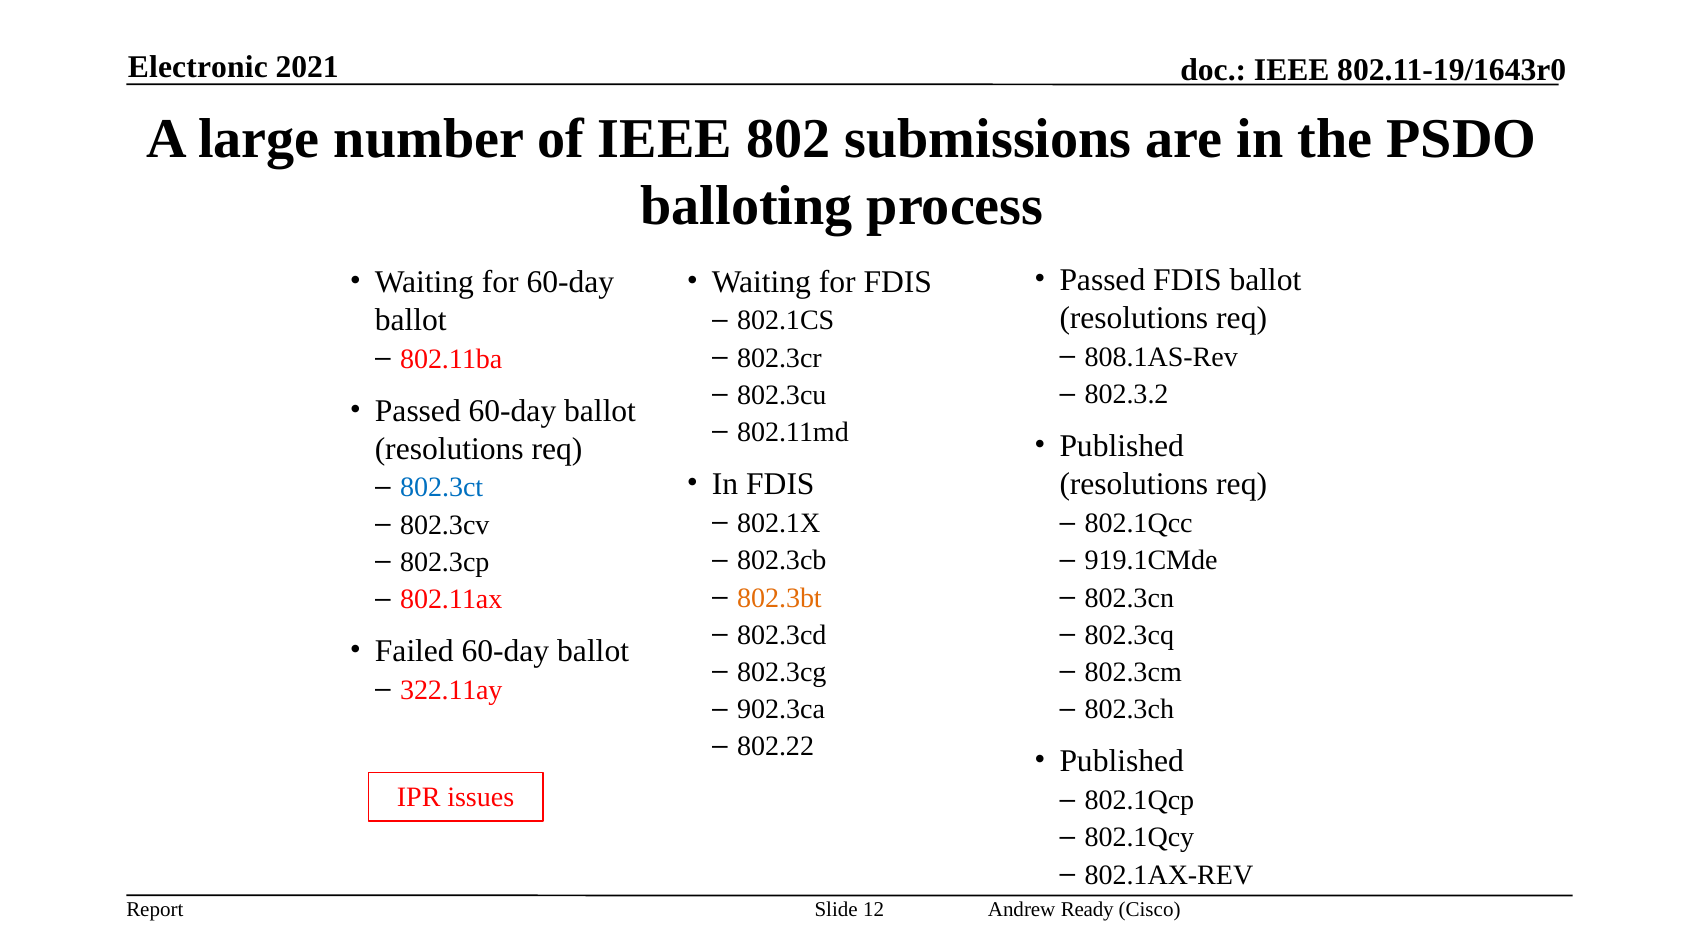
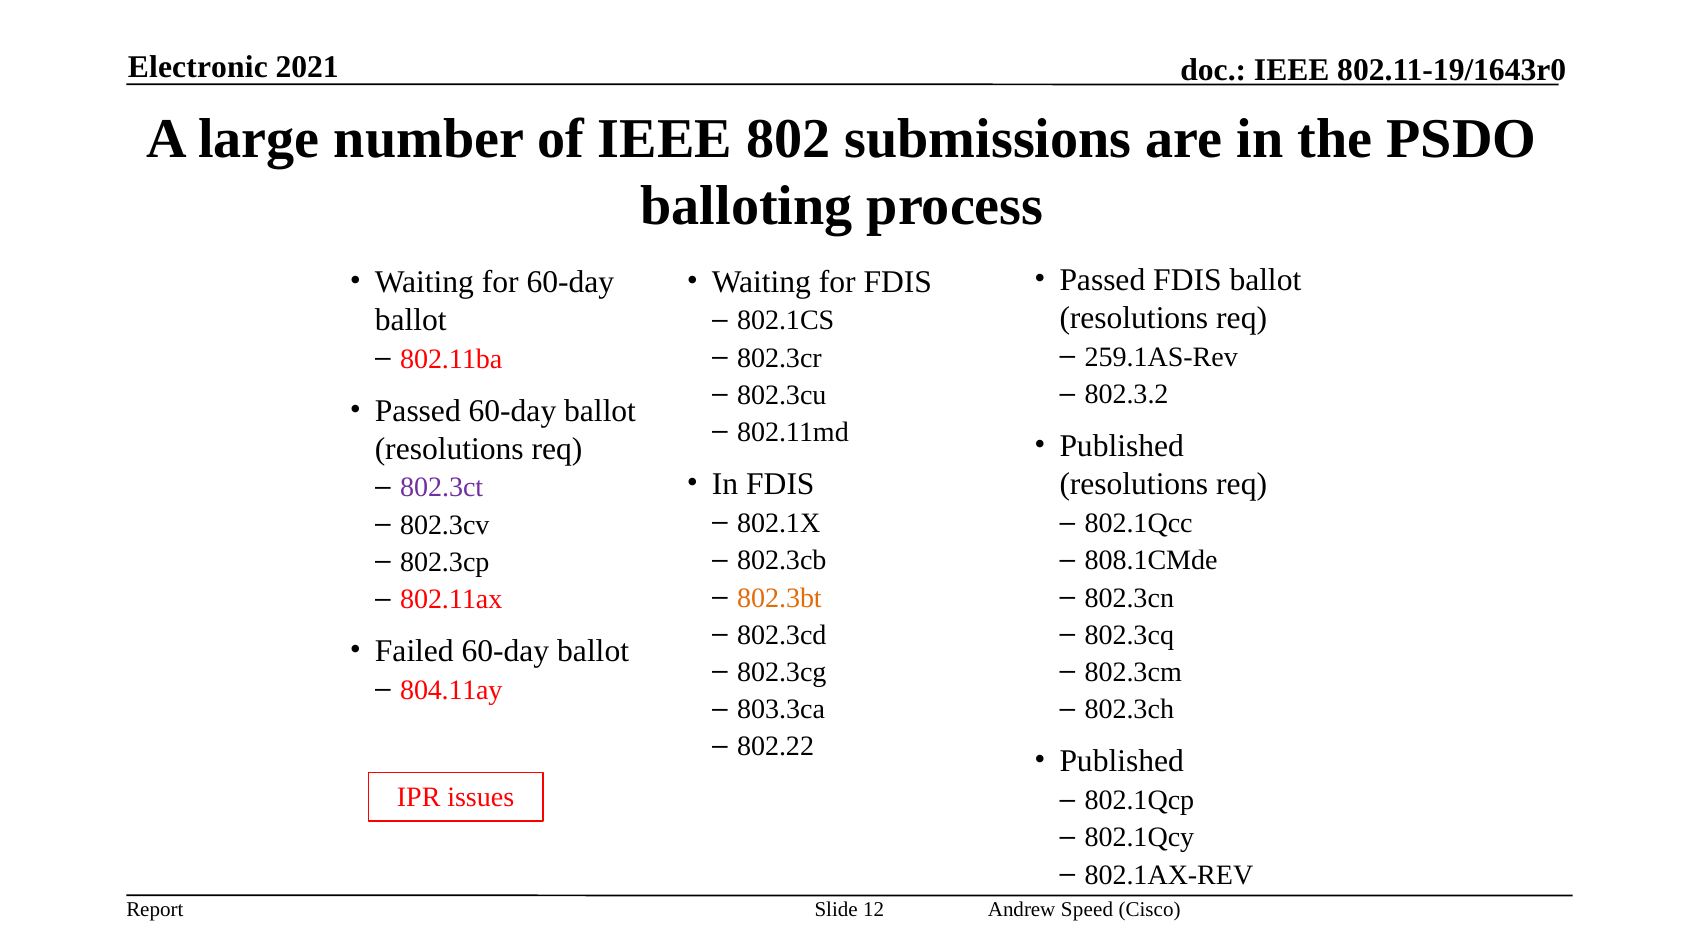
808.1AS-Rev: 808.1AS-Rev -> 259.1AS-Rev (1161, 357)
802.3ct colour: blue -> purple (442, 488)
919.1CMde: 919.1CMde -> 808.1CMde (1151, 561)
322.11ay: 322.11ay -> 804.11ay (451, 690)
902.3ca: 902.3ca -> 803.3ca (781, 709)
Ready: Ready -> Speed (1087, 909)
